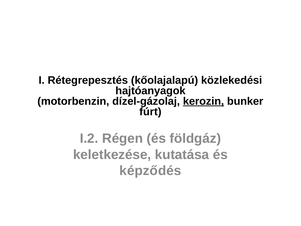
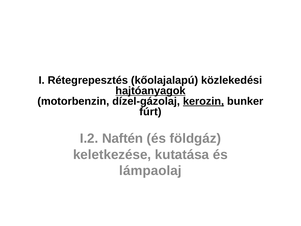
hajtóanyagok underline: none -> present (150, 91)
Régen: Régen -> Naftén (123, 138)
képződés: képződés -> lámpaolaj (150, 171)
